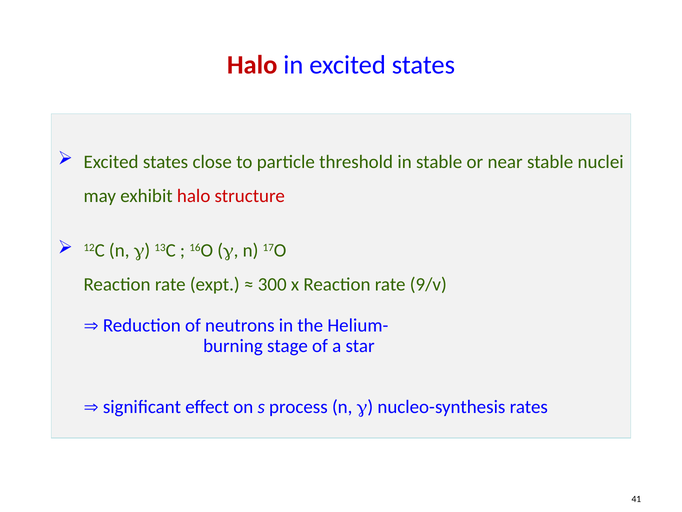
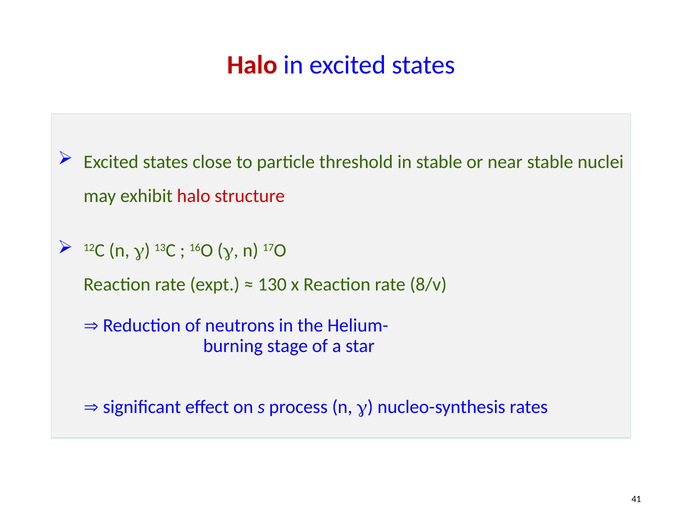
300: 300 -> 130 (272, 284)
9/v: 9/v -> 8/v (428, 284)
